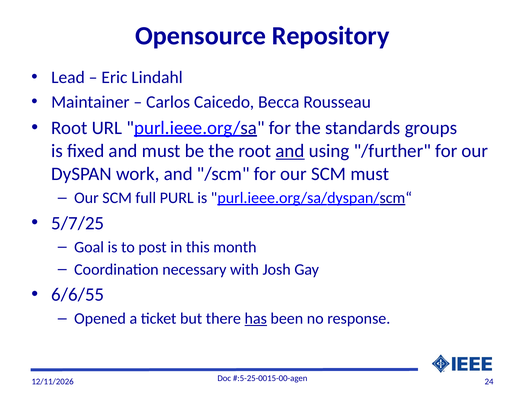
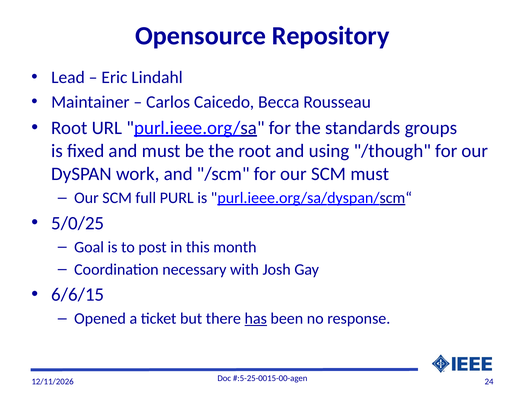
and underline: present -> none (290, 151)
/further: /further -> /though (392, 151)
5/7/25: 5/7/25 -> 5/0/25 (78, 223)
6/6/55: 6/6/55 -> 6/6/15 (78, 294)
